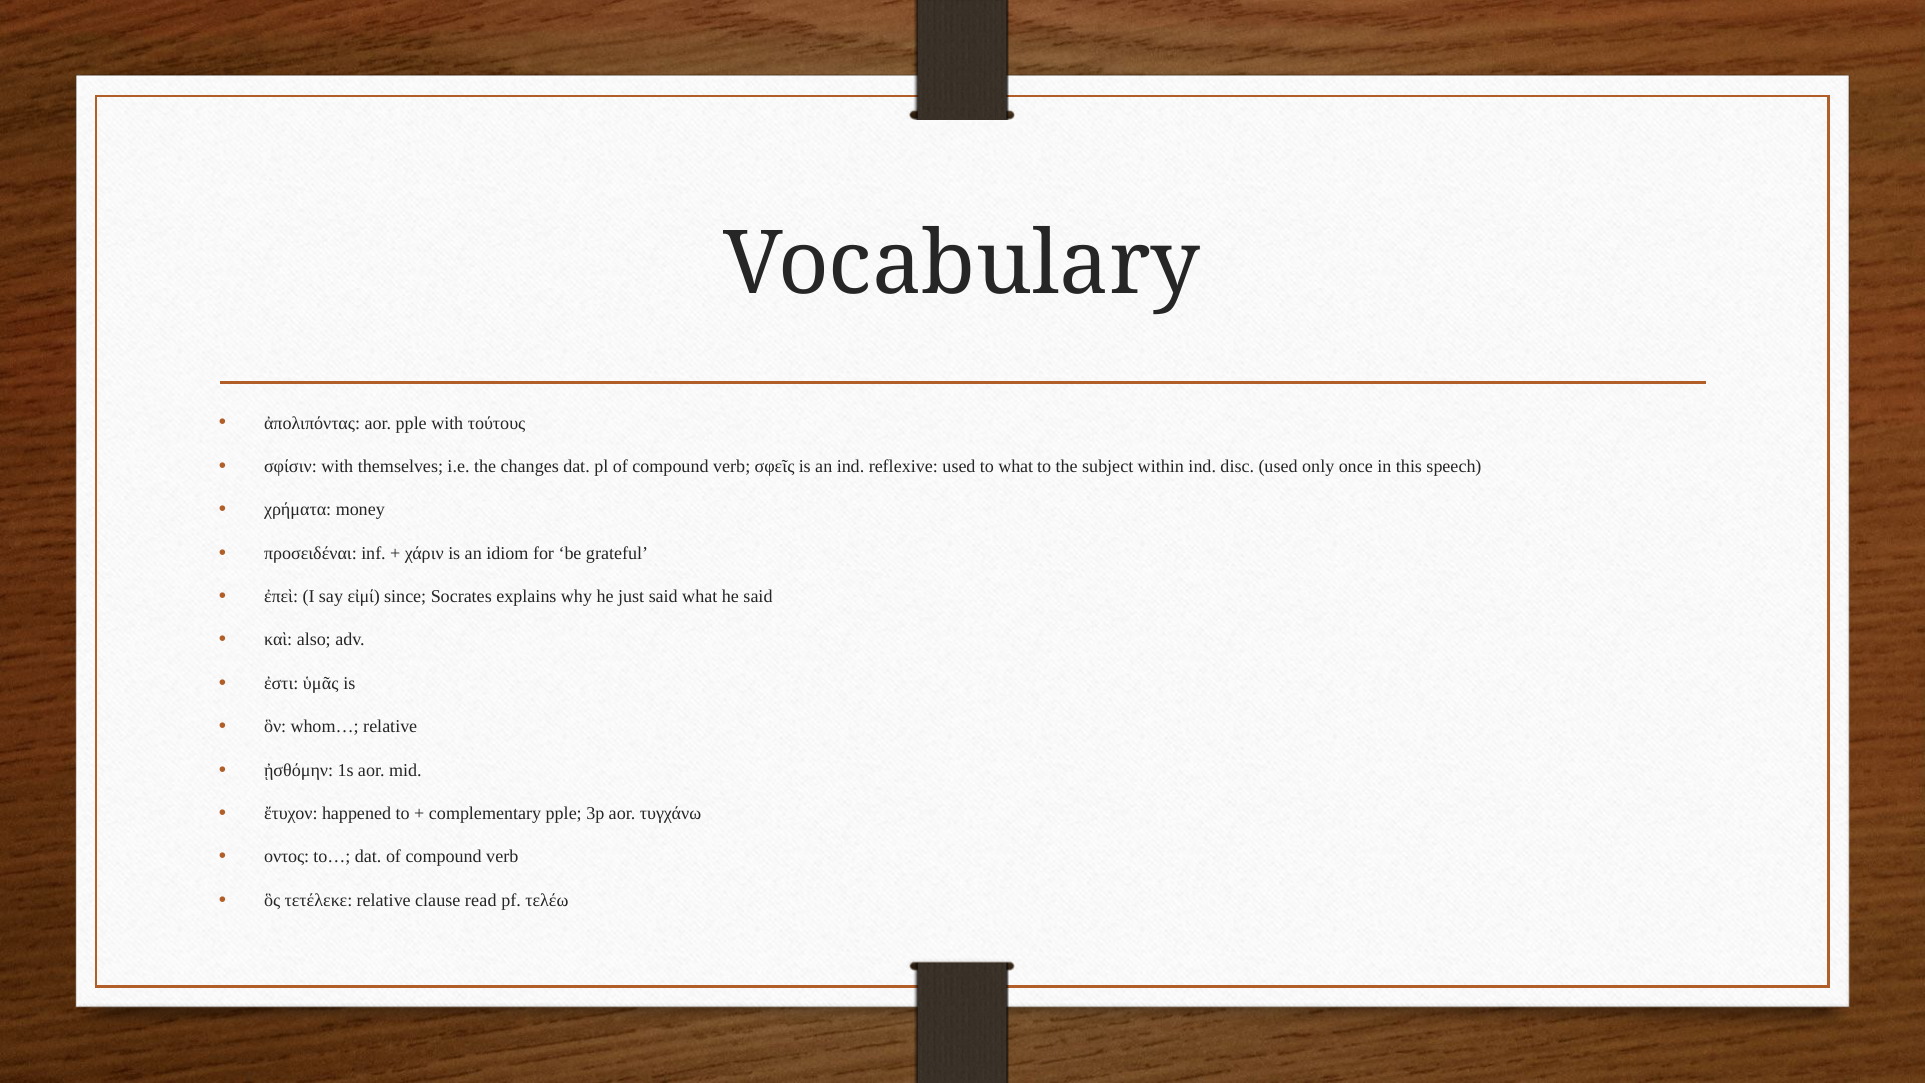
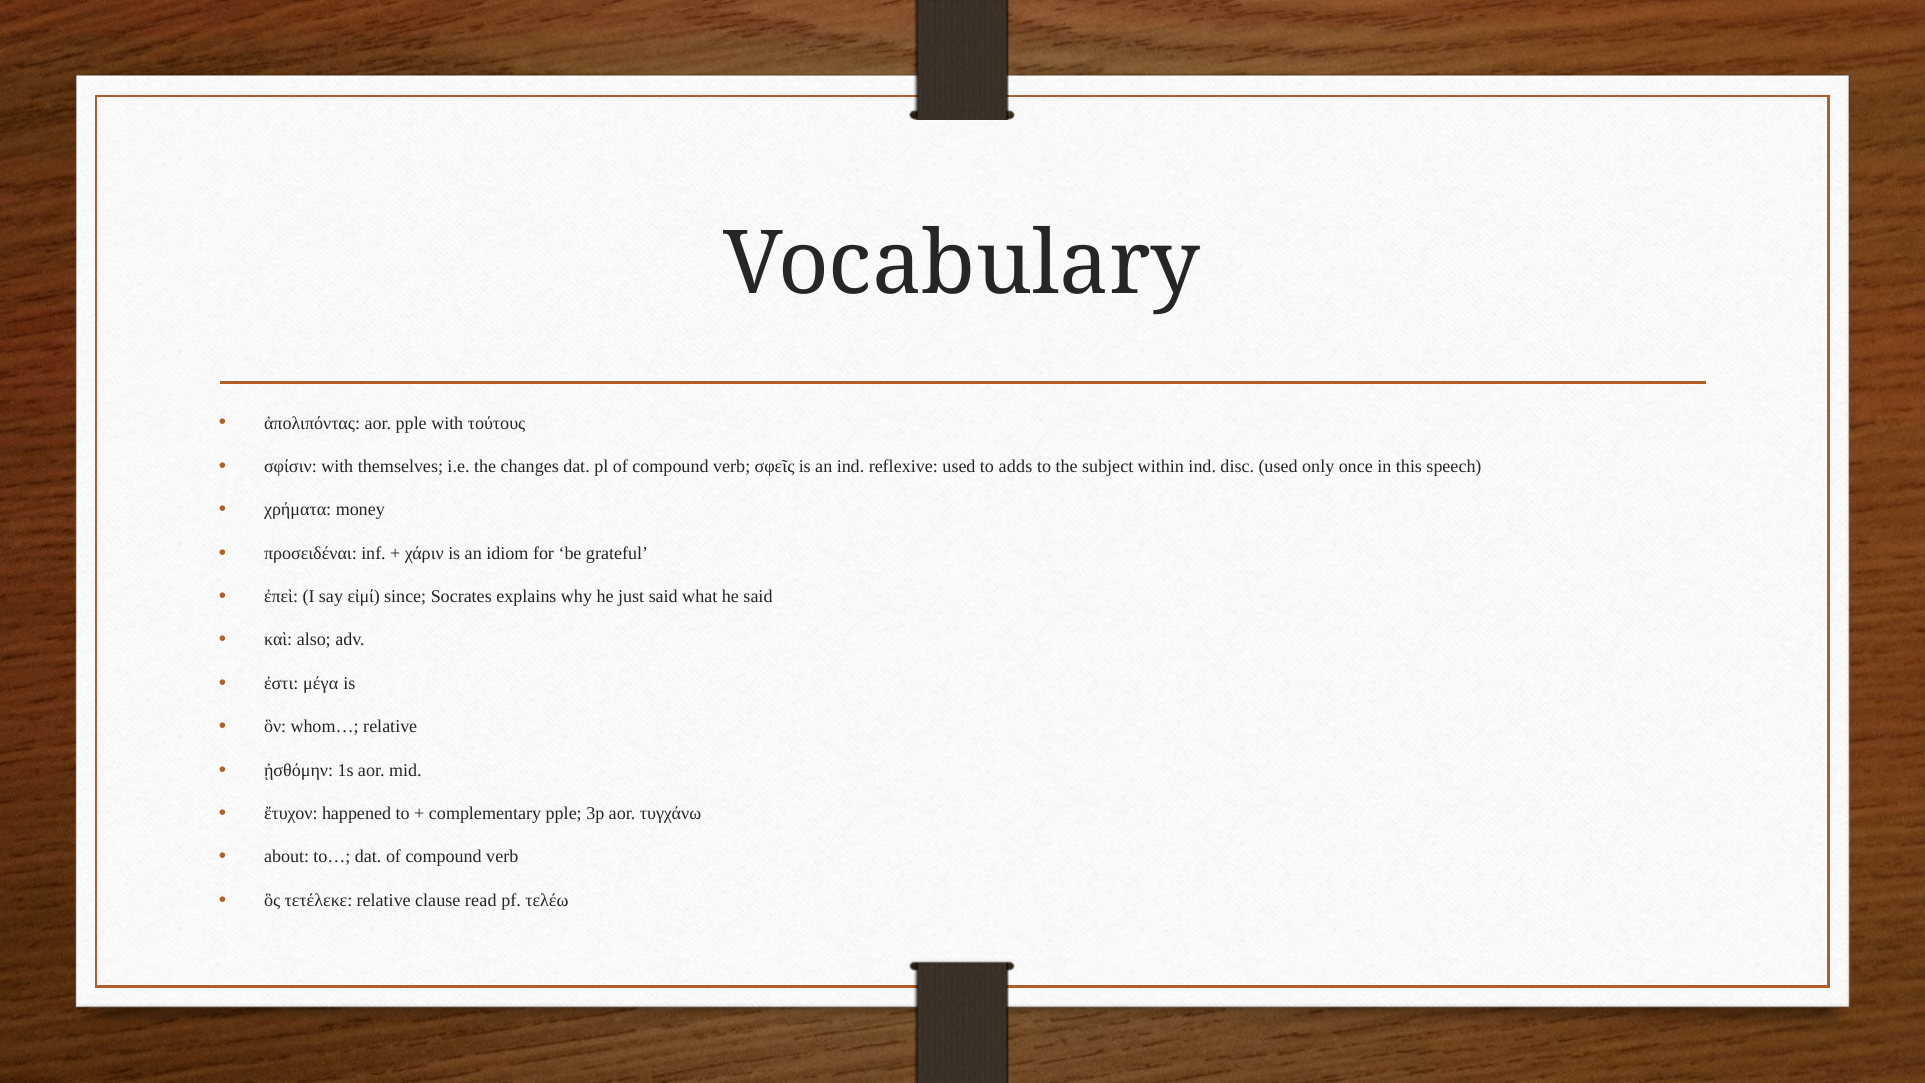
to what: what -> adds (1016, 466)
ὑμᾶς: ὑμᾶς -> μέγα (321, 683)
οντος: οντος -> about (287, 857)
